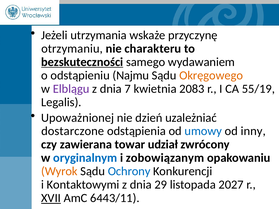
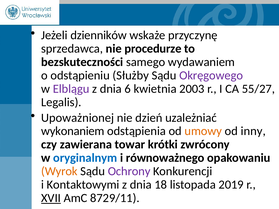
utrzymania: utrzymania -> dzienników (99, 35)
otrzymaniu: otrzymaniu -> sprzedawca (72, 49)
charakteru: charakteru -> procedurze (153, 49)
bezskuteczności underline: present -> none (82, 62)
Najmu: Najmu -> Służby (131, 75)
Okręgowego colour: orange -> purple (211, 75)
7: 7 -> 6 (128, 89)
2083: 2083 -> 2003 (192, 89)
55/19: 55/19 -> 55/27 (258, 89)
dostarczone: dostarczone -> wykonaniem (73, 131)
umowy colour: blue -> orange (203, 131)
udział: udział -> krótki (163, 145)
zobowiązanym: zobowiązanym -> równoważnego (165, 158)
Ochrony colour: blue -> purple (129, 171)
29: 29 -> 18 (161, 185)
2027: 2027 -> 2019 (231, 185)
6443/11: 6443/11 -> 8729/11 (115, 198)
